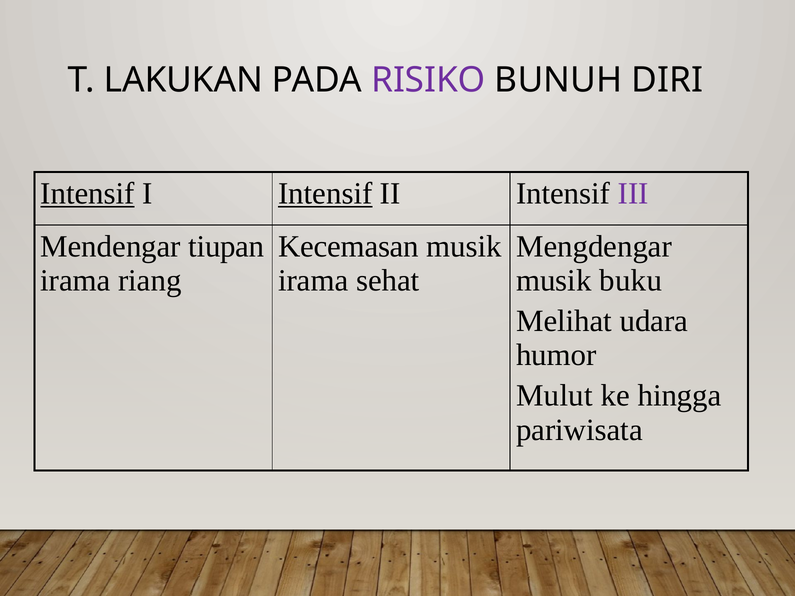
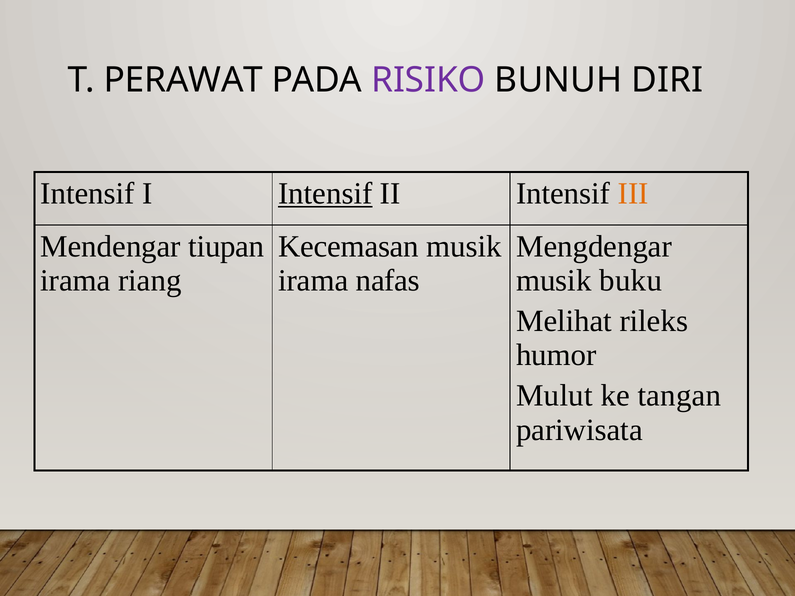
LAKUKAN: LAKUKAN -> PERAWAT (183, 80)
Intensif underline: present -> none (87, 194)
III colour: purple -> orange (633, 194)
sehat: sehat -> nafas (388, 281)
udara: udara -> rileks (654, 321)
hingga: hingga -> tangan (679, 396)
